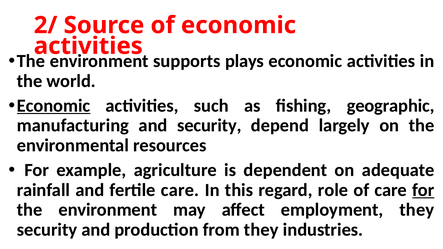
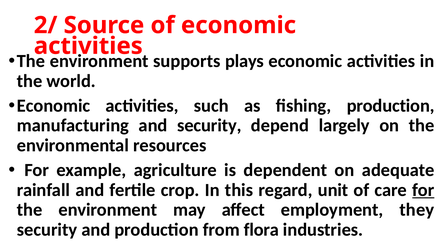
Economic underline: present -> none (54, 106)
fishing geographic: geographic -> production (391, 106)
fertile care: care -> crop (180, 190)
role: role -> unit (333, 190)
from they: they -> flora (261, 230)
